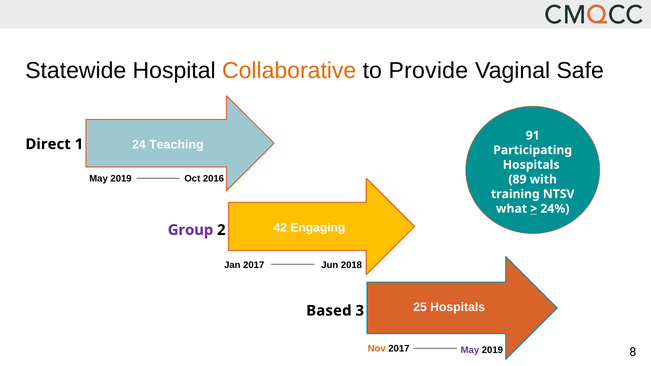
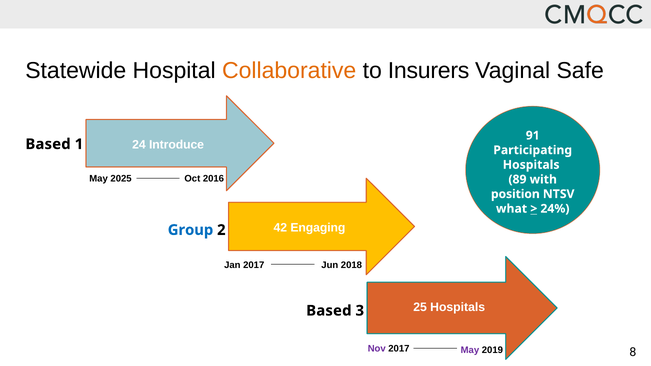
Provide: Provide -> Insurers (429, 71)
Teaching: Teaching -> Introduce (177, 145)
Direct: Direct -> Based (48, 144)
2019: 2019 -> 2025 (121, 179)
training: training -> position (515, 194)
Group colour: purple -> blue (190, 230)
Nov colour: orange -> purple (377, 349)
